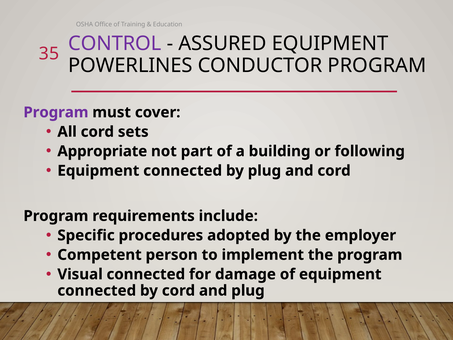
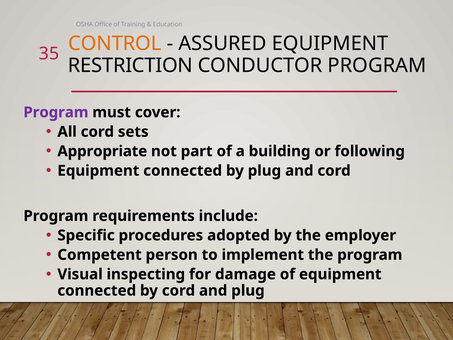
CONTROL colour: purple -> orange (115, 44)
POWERLINES: POWERLINES -> RESTRICTION (130, 65)
Visual connected: connected -> inspecting (146, 274)
